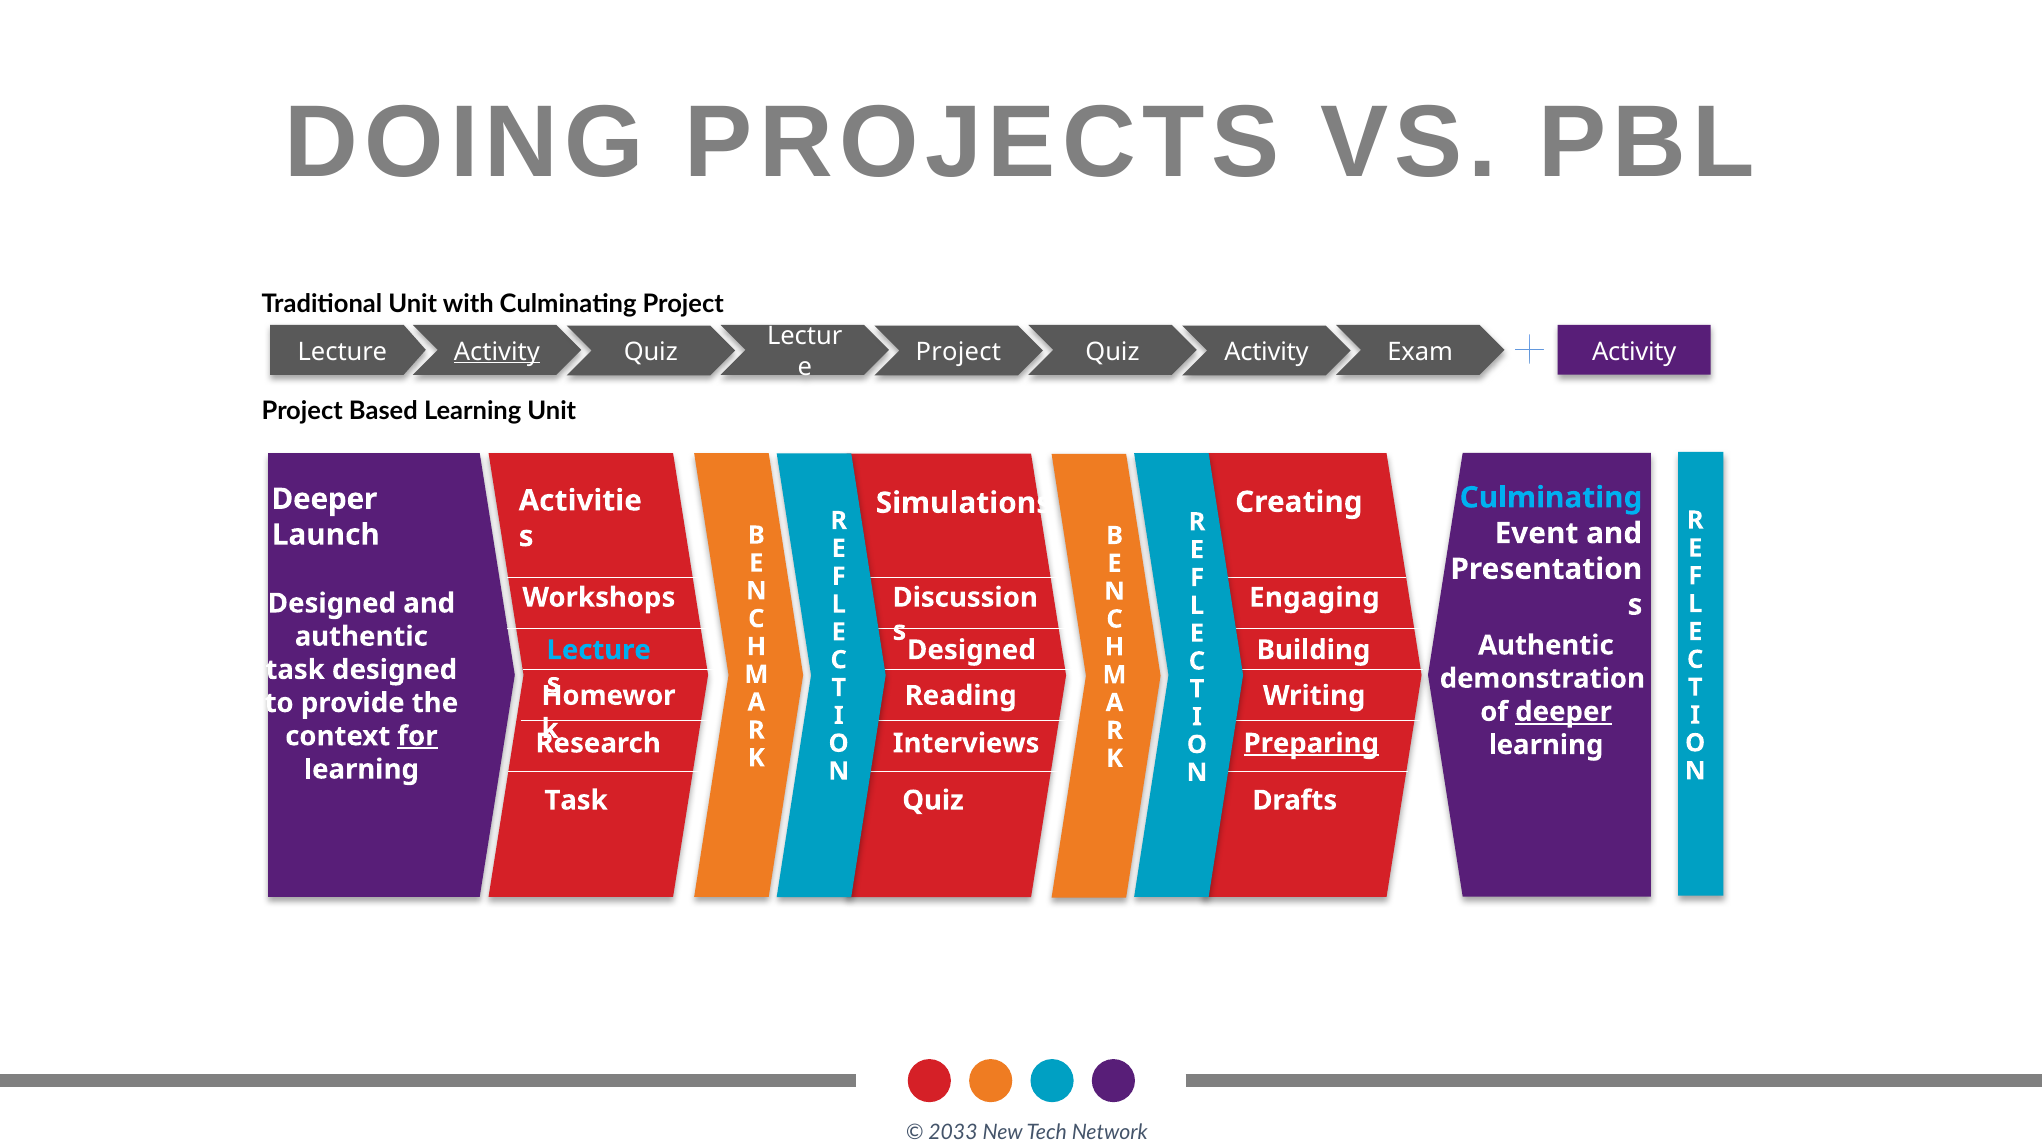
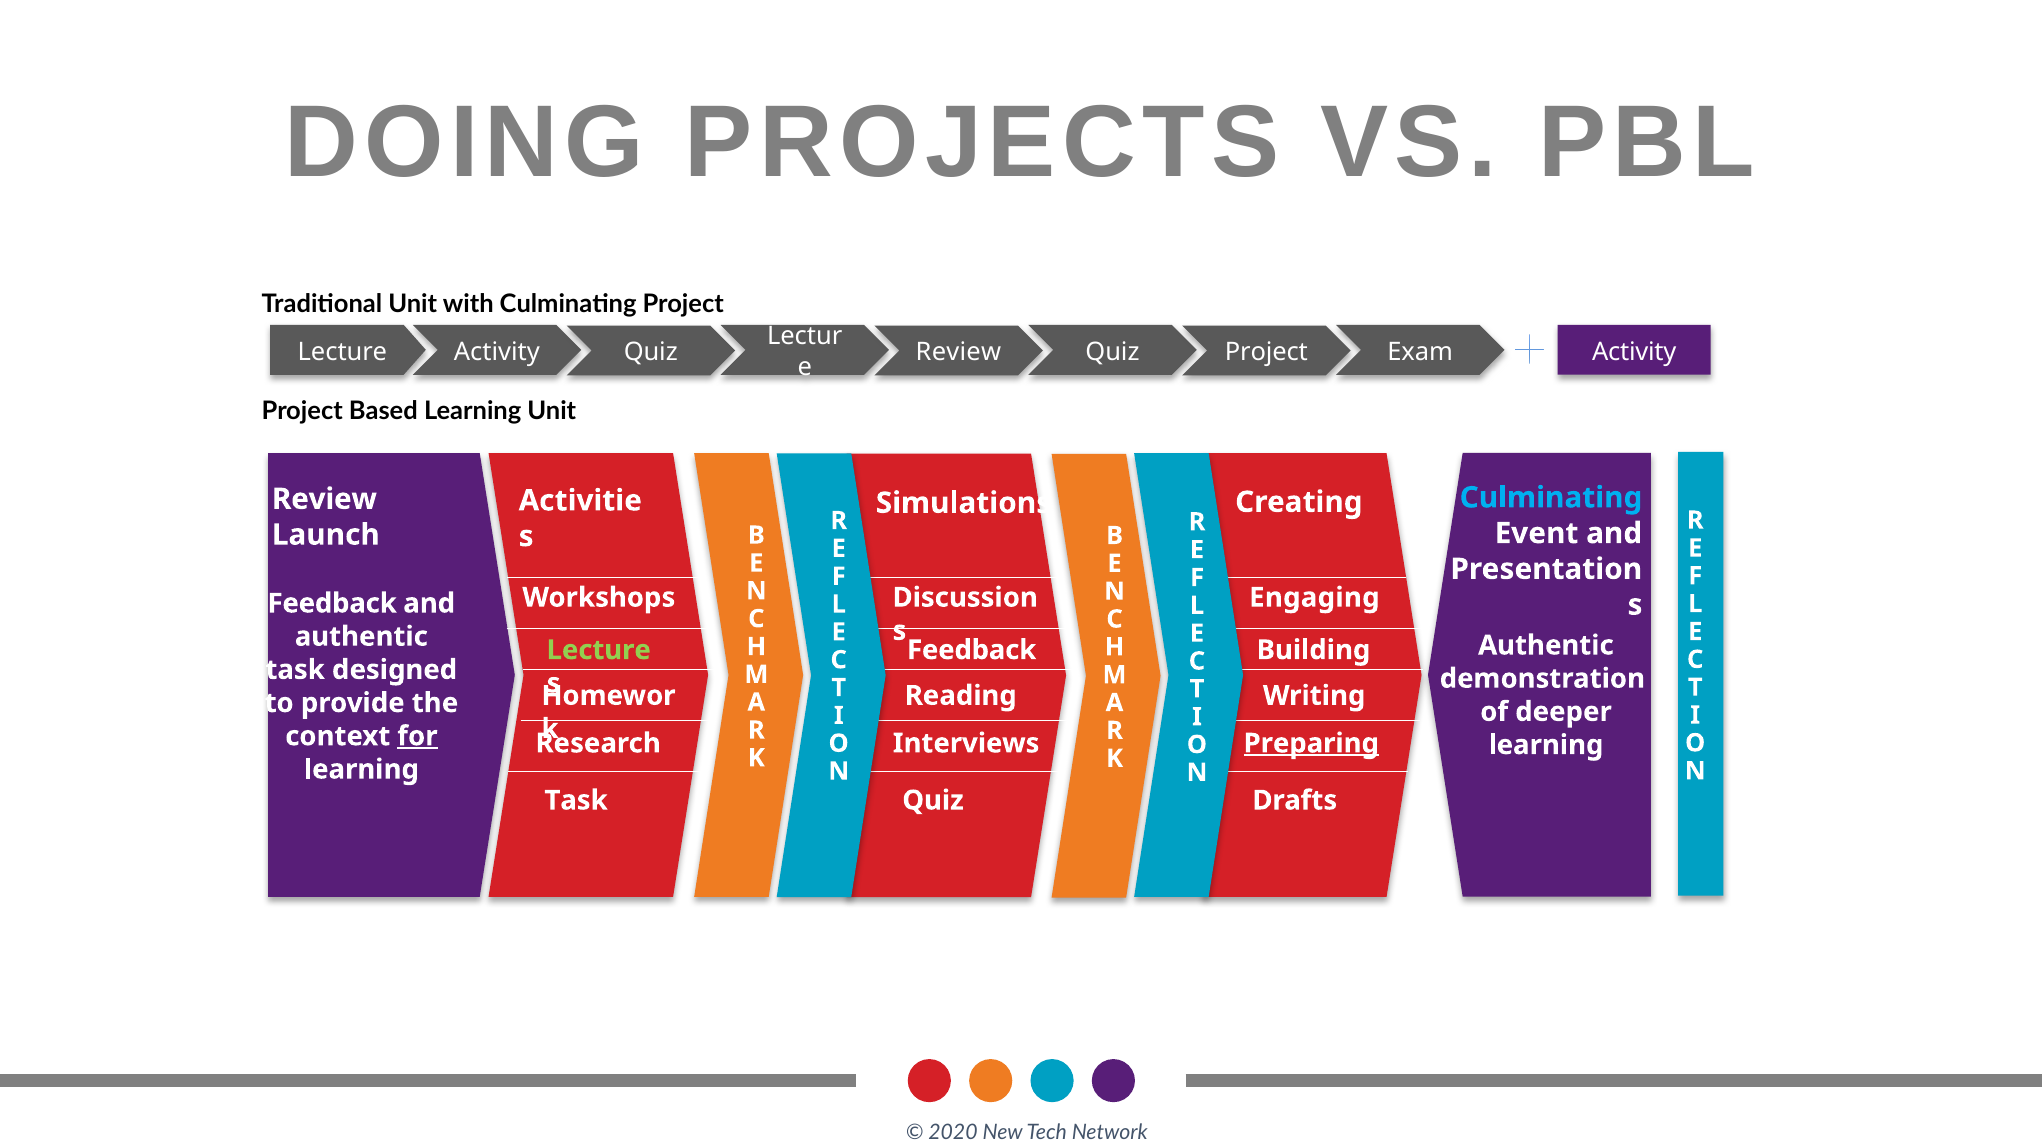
Activity underline: present -> none (497, 352)
Project: Project -> Review (958, 353)
Quiz Activity: Activity -> Project (1266, 353)
Deeper: Deeper -> Review (324, 499)
Designed: Designed -> Feedback (332, 604)
Lecture colour: light blue -> light green (599, 650)
Designed: Designed -> Feedback (972, 650)
deeper underline: present -> none (1563, 712)
2033: 2033 -> 2020 (953, 1133)
